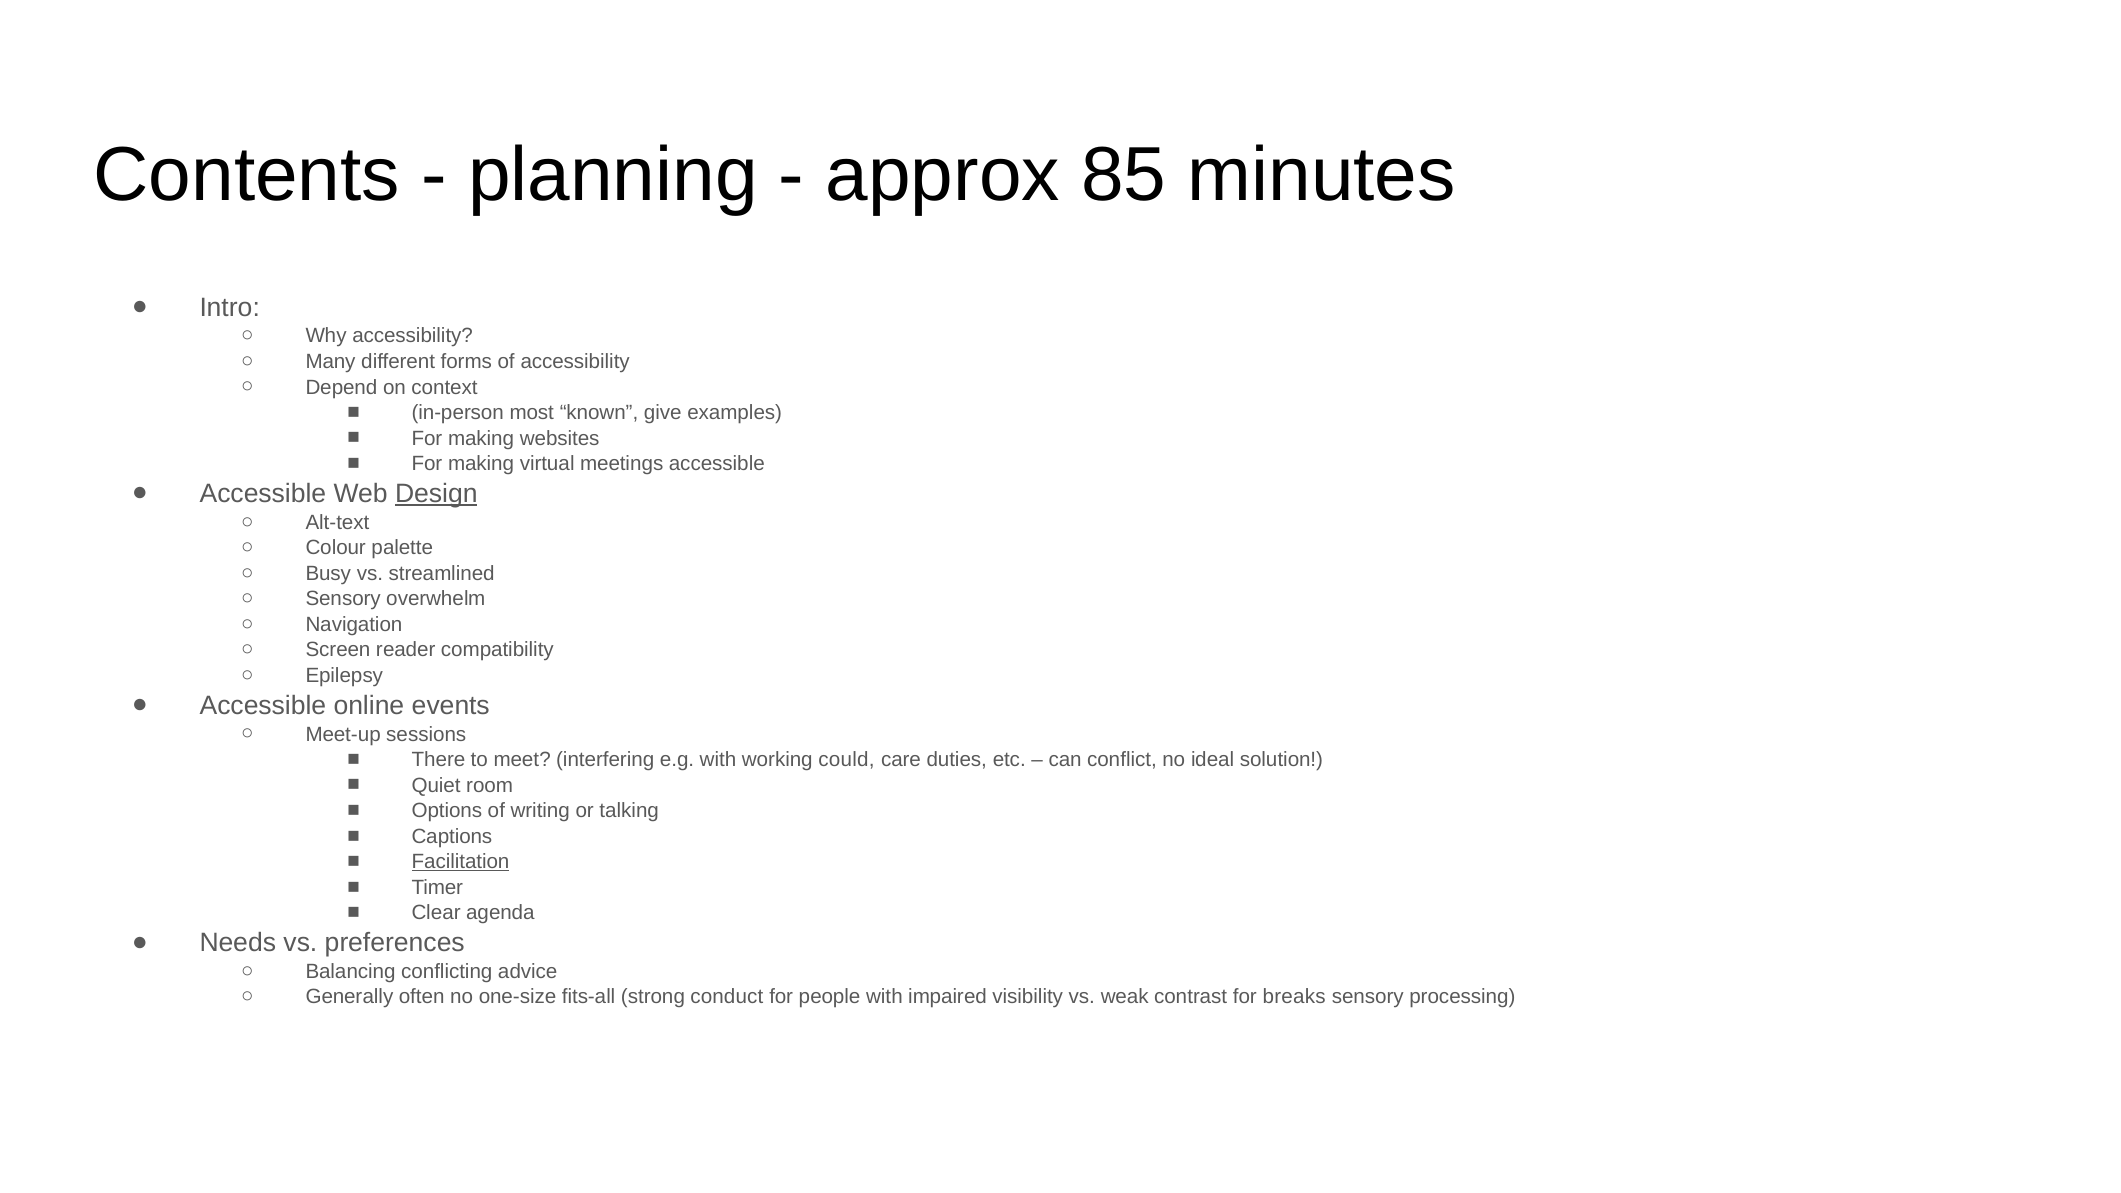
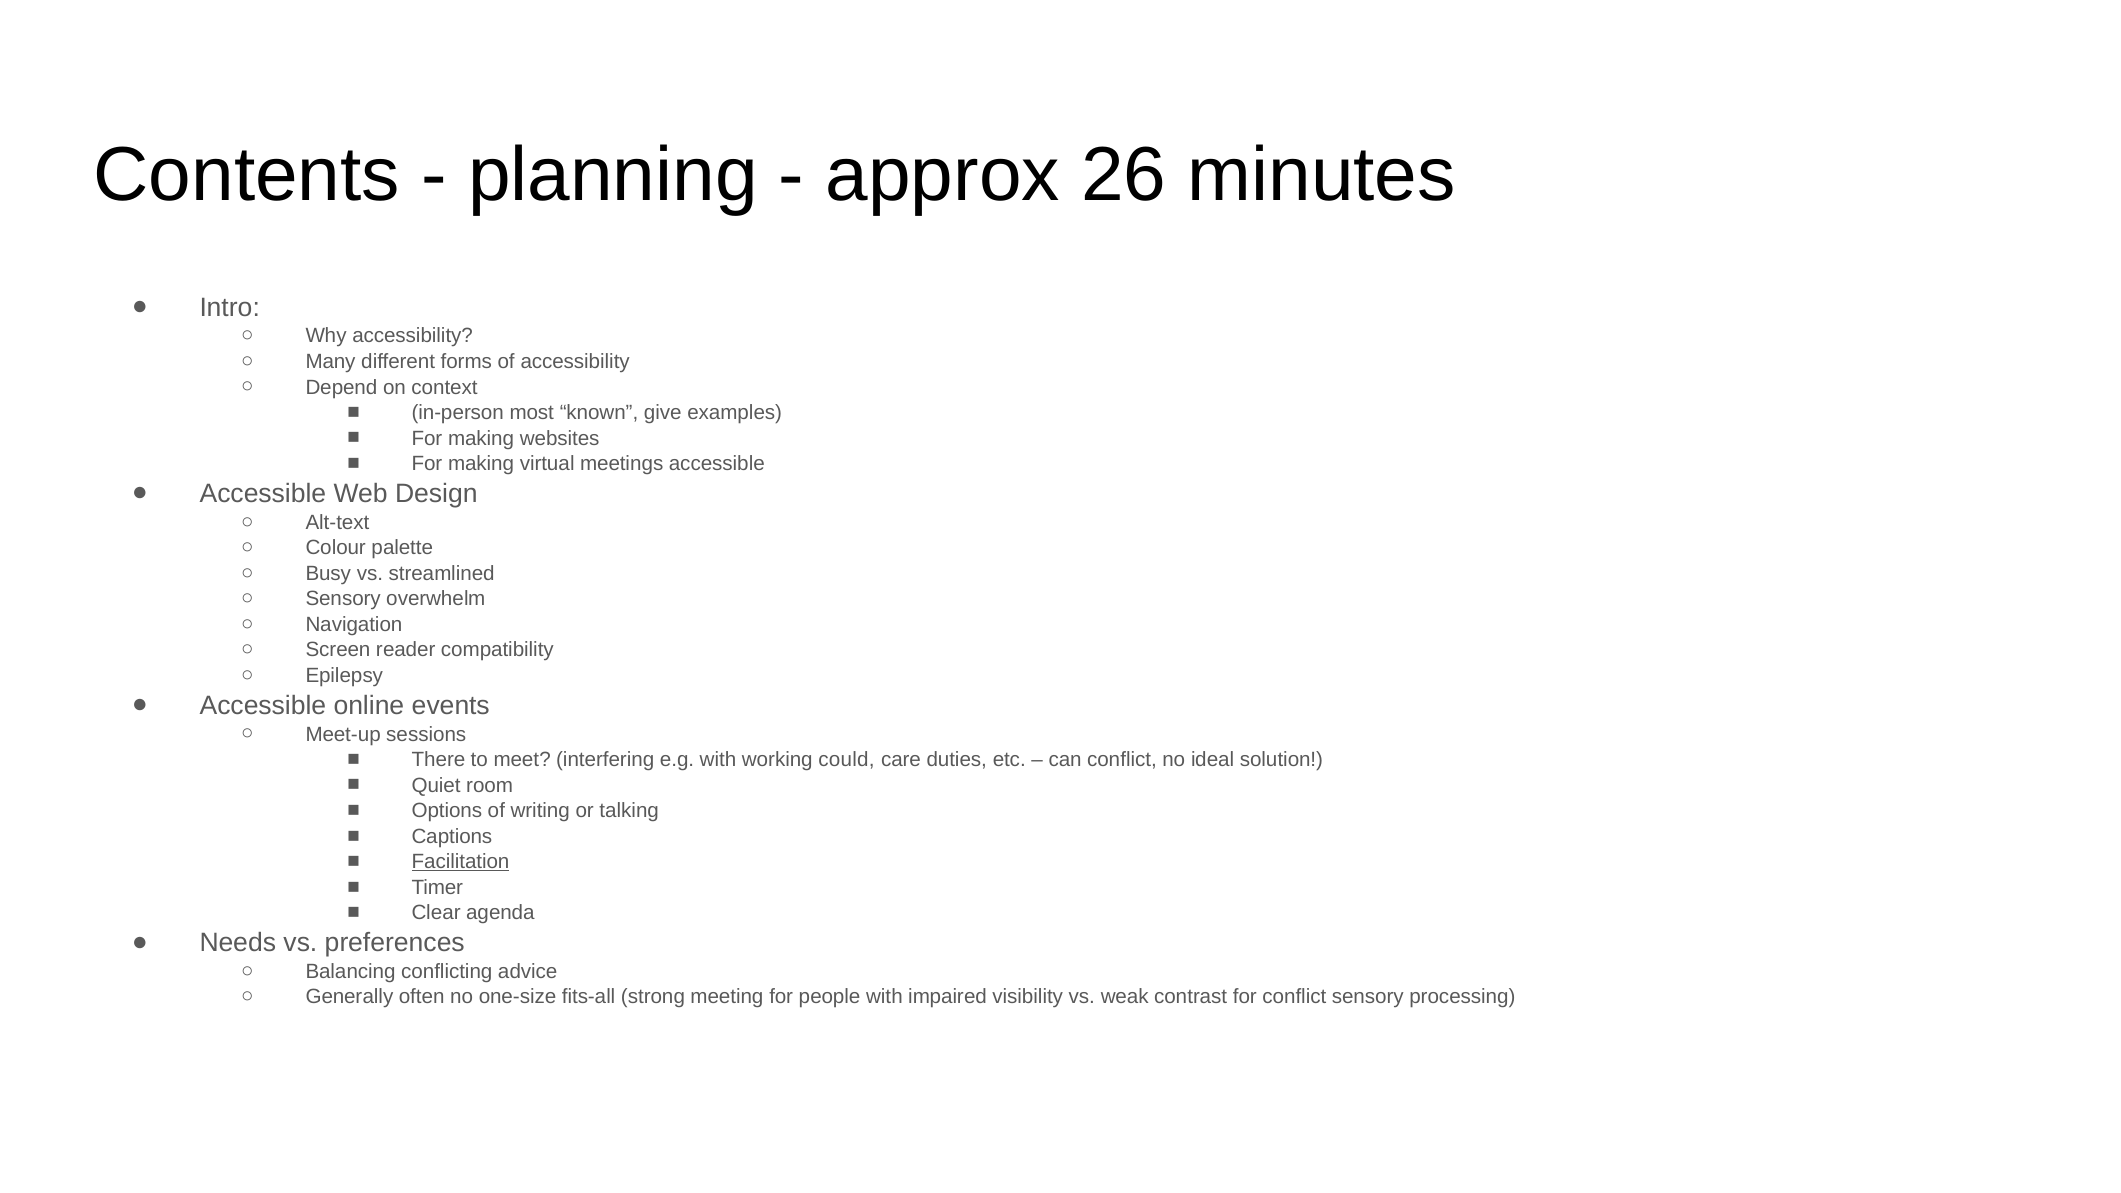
85: 85 -> 26 (1124, 176)
Design underline: present -> none (436, 494)
conduct: conduct -> meeting (727, 997)
for breaks: breaks -> conflict (1294, 997)
